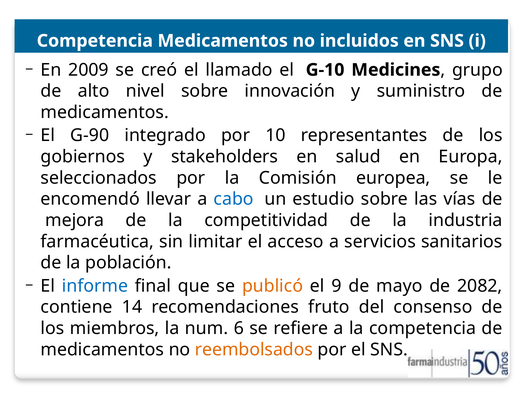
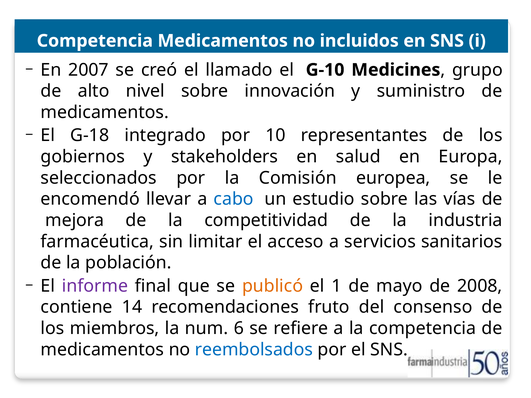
2009: 2009 -> 2007 (89, 70)
G-90: G-90 -> G-18 (90, 135)
informe colour: blue -> purple (95, 286)
9: 9 -> 1 (336, 286)
2082: 2082 -> 2008 (480, 286)
reembolsados colour: orange -> blue (254, 350)
